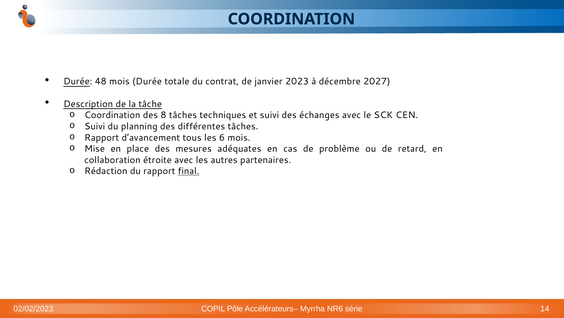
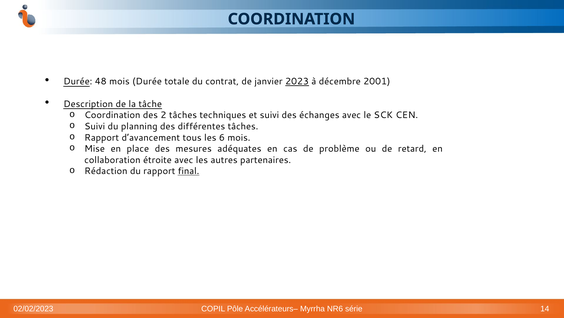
2023 underline: none -> present (297, 81)
2027: 2027 -> 2001 (377, 81)
8: 8 -> 2 (163, 115)
